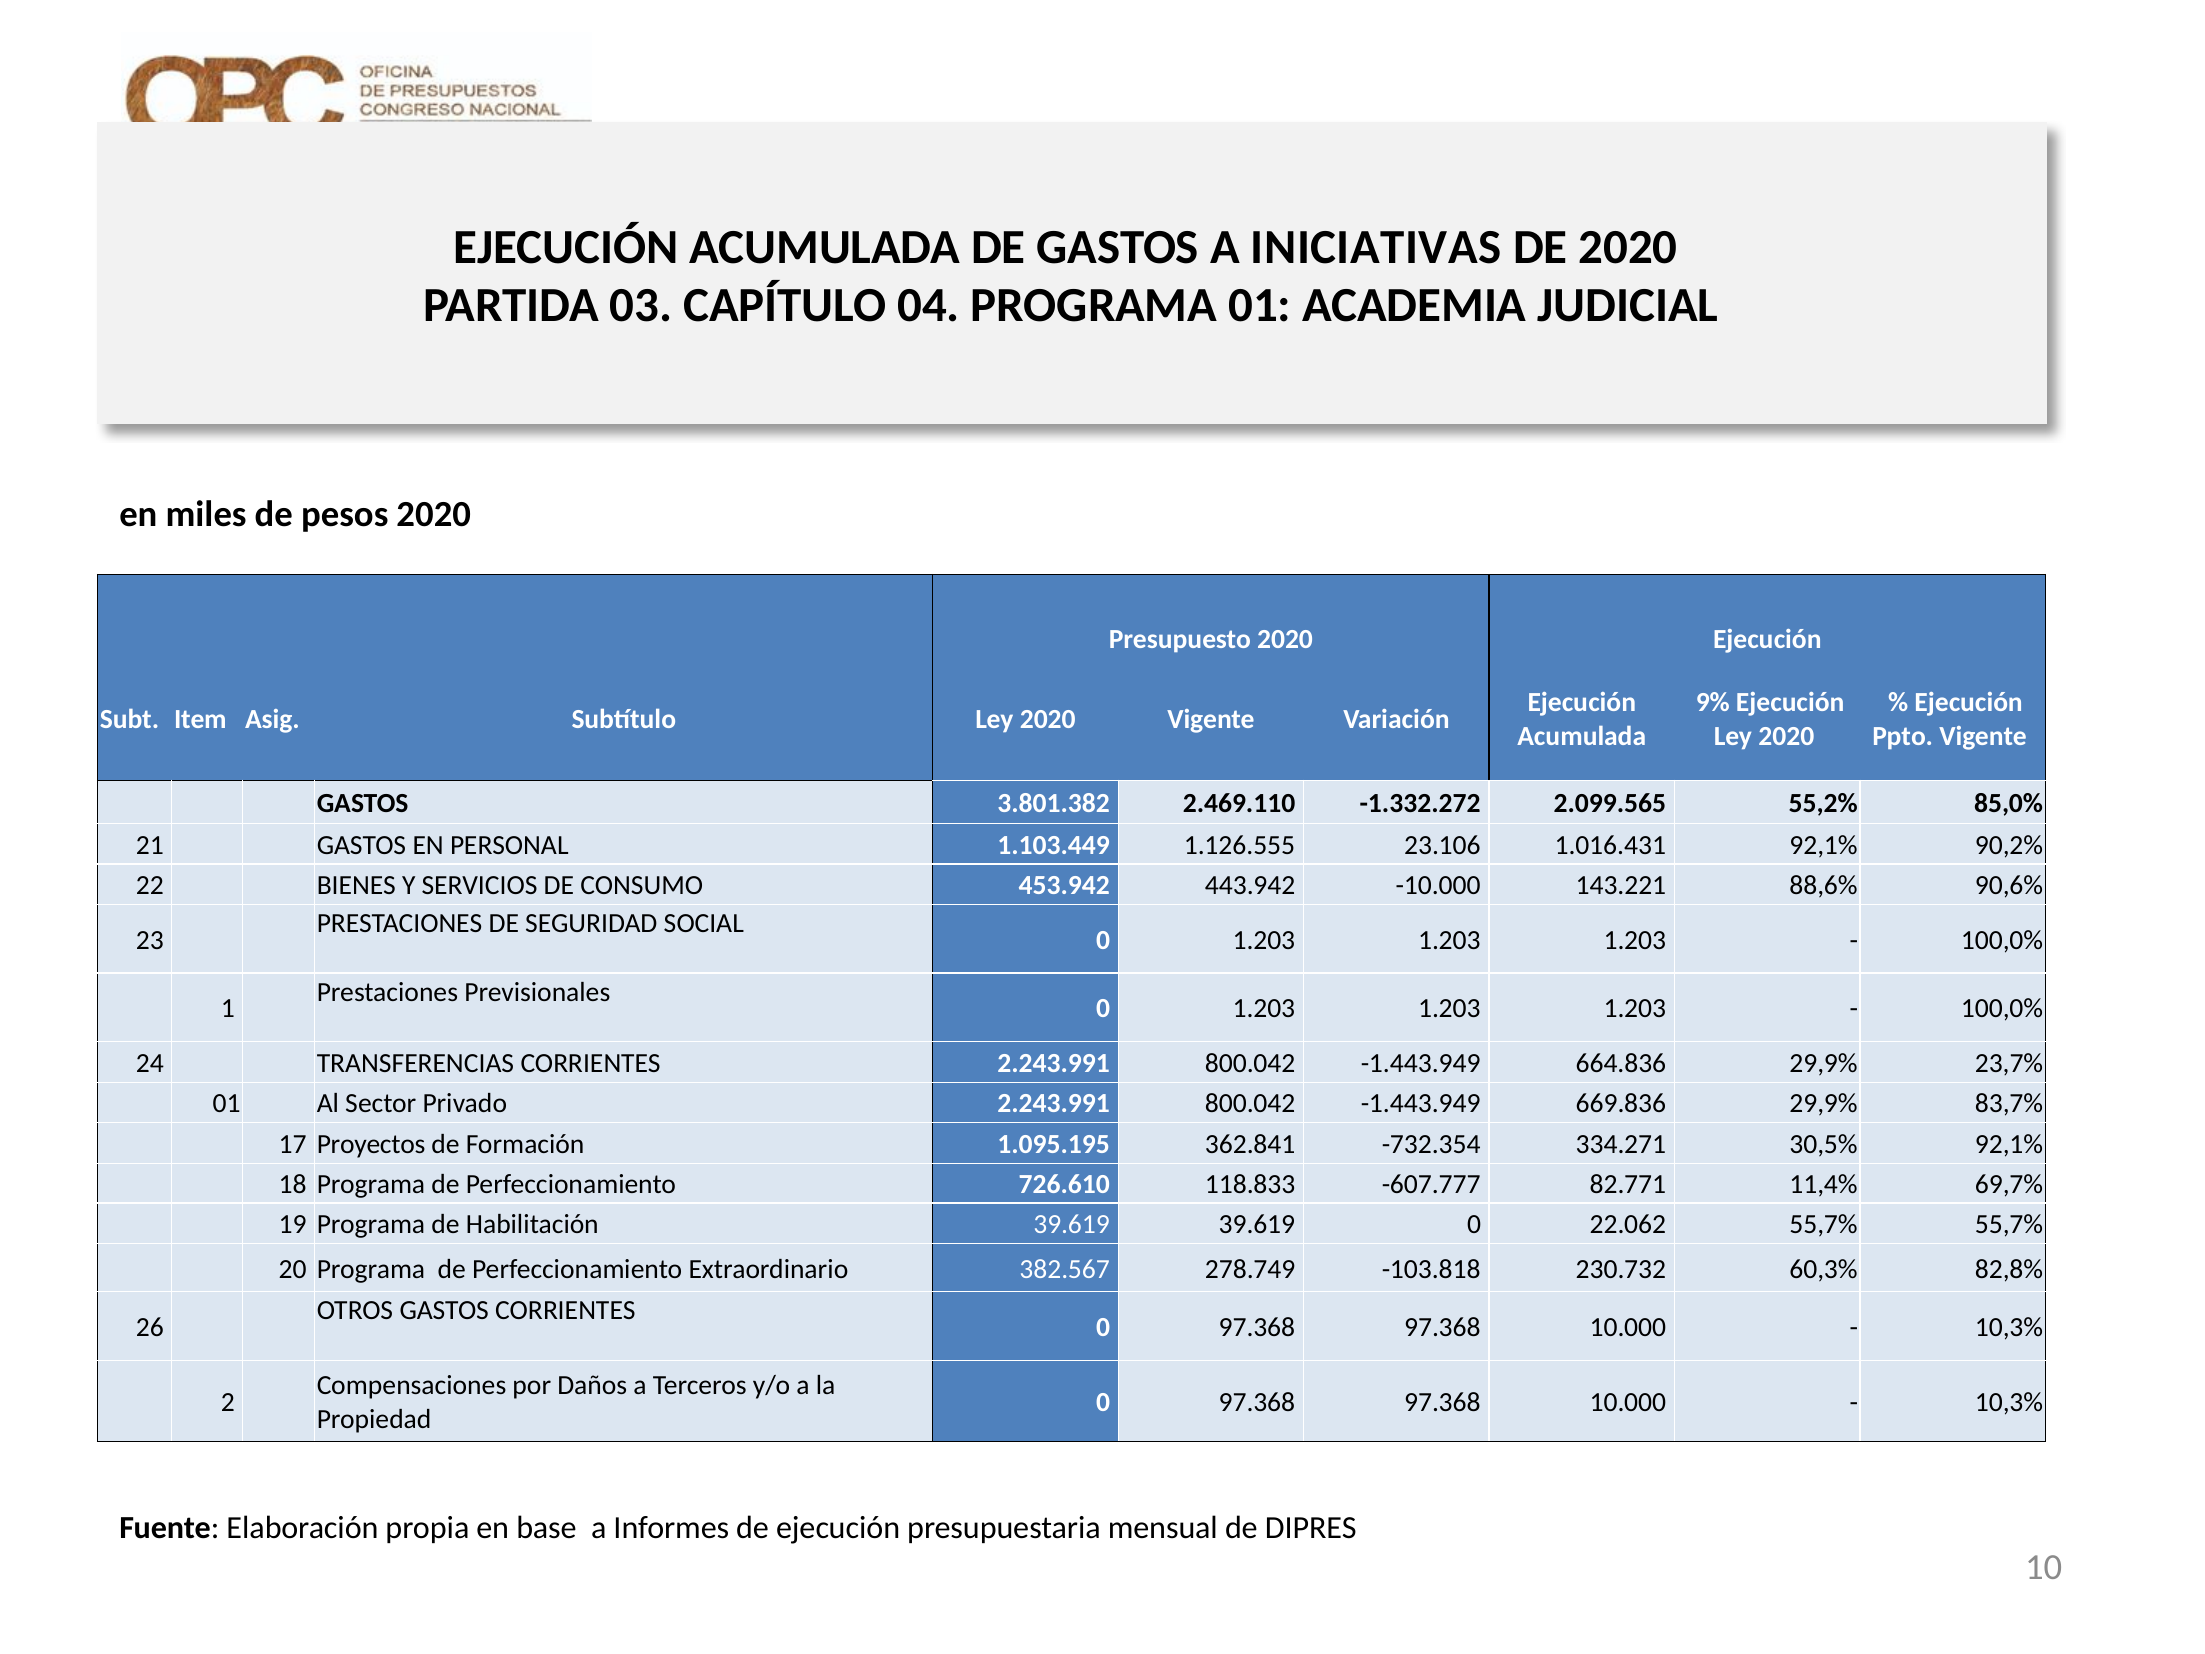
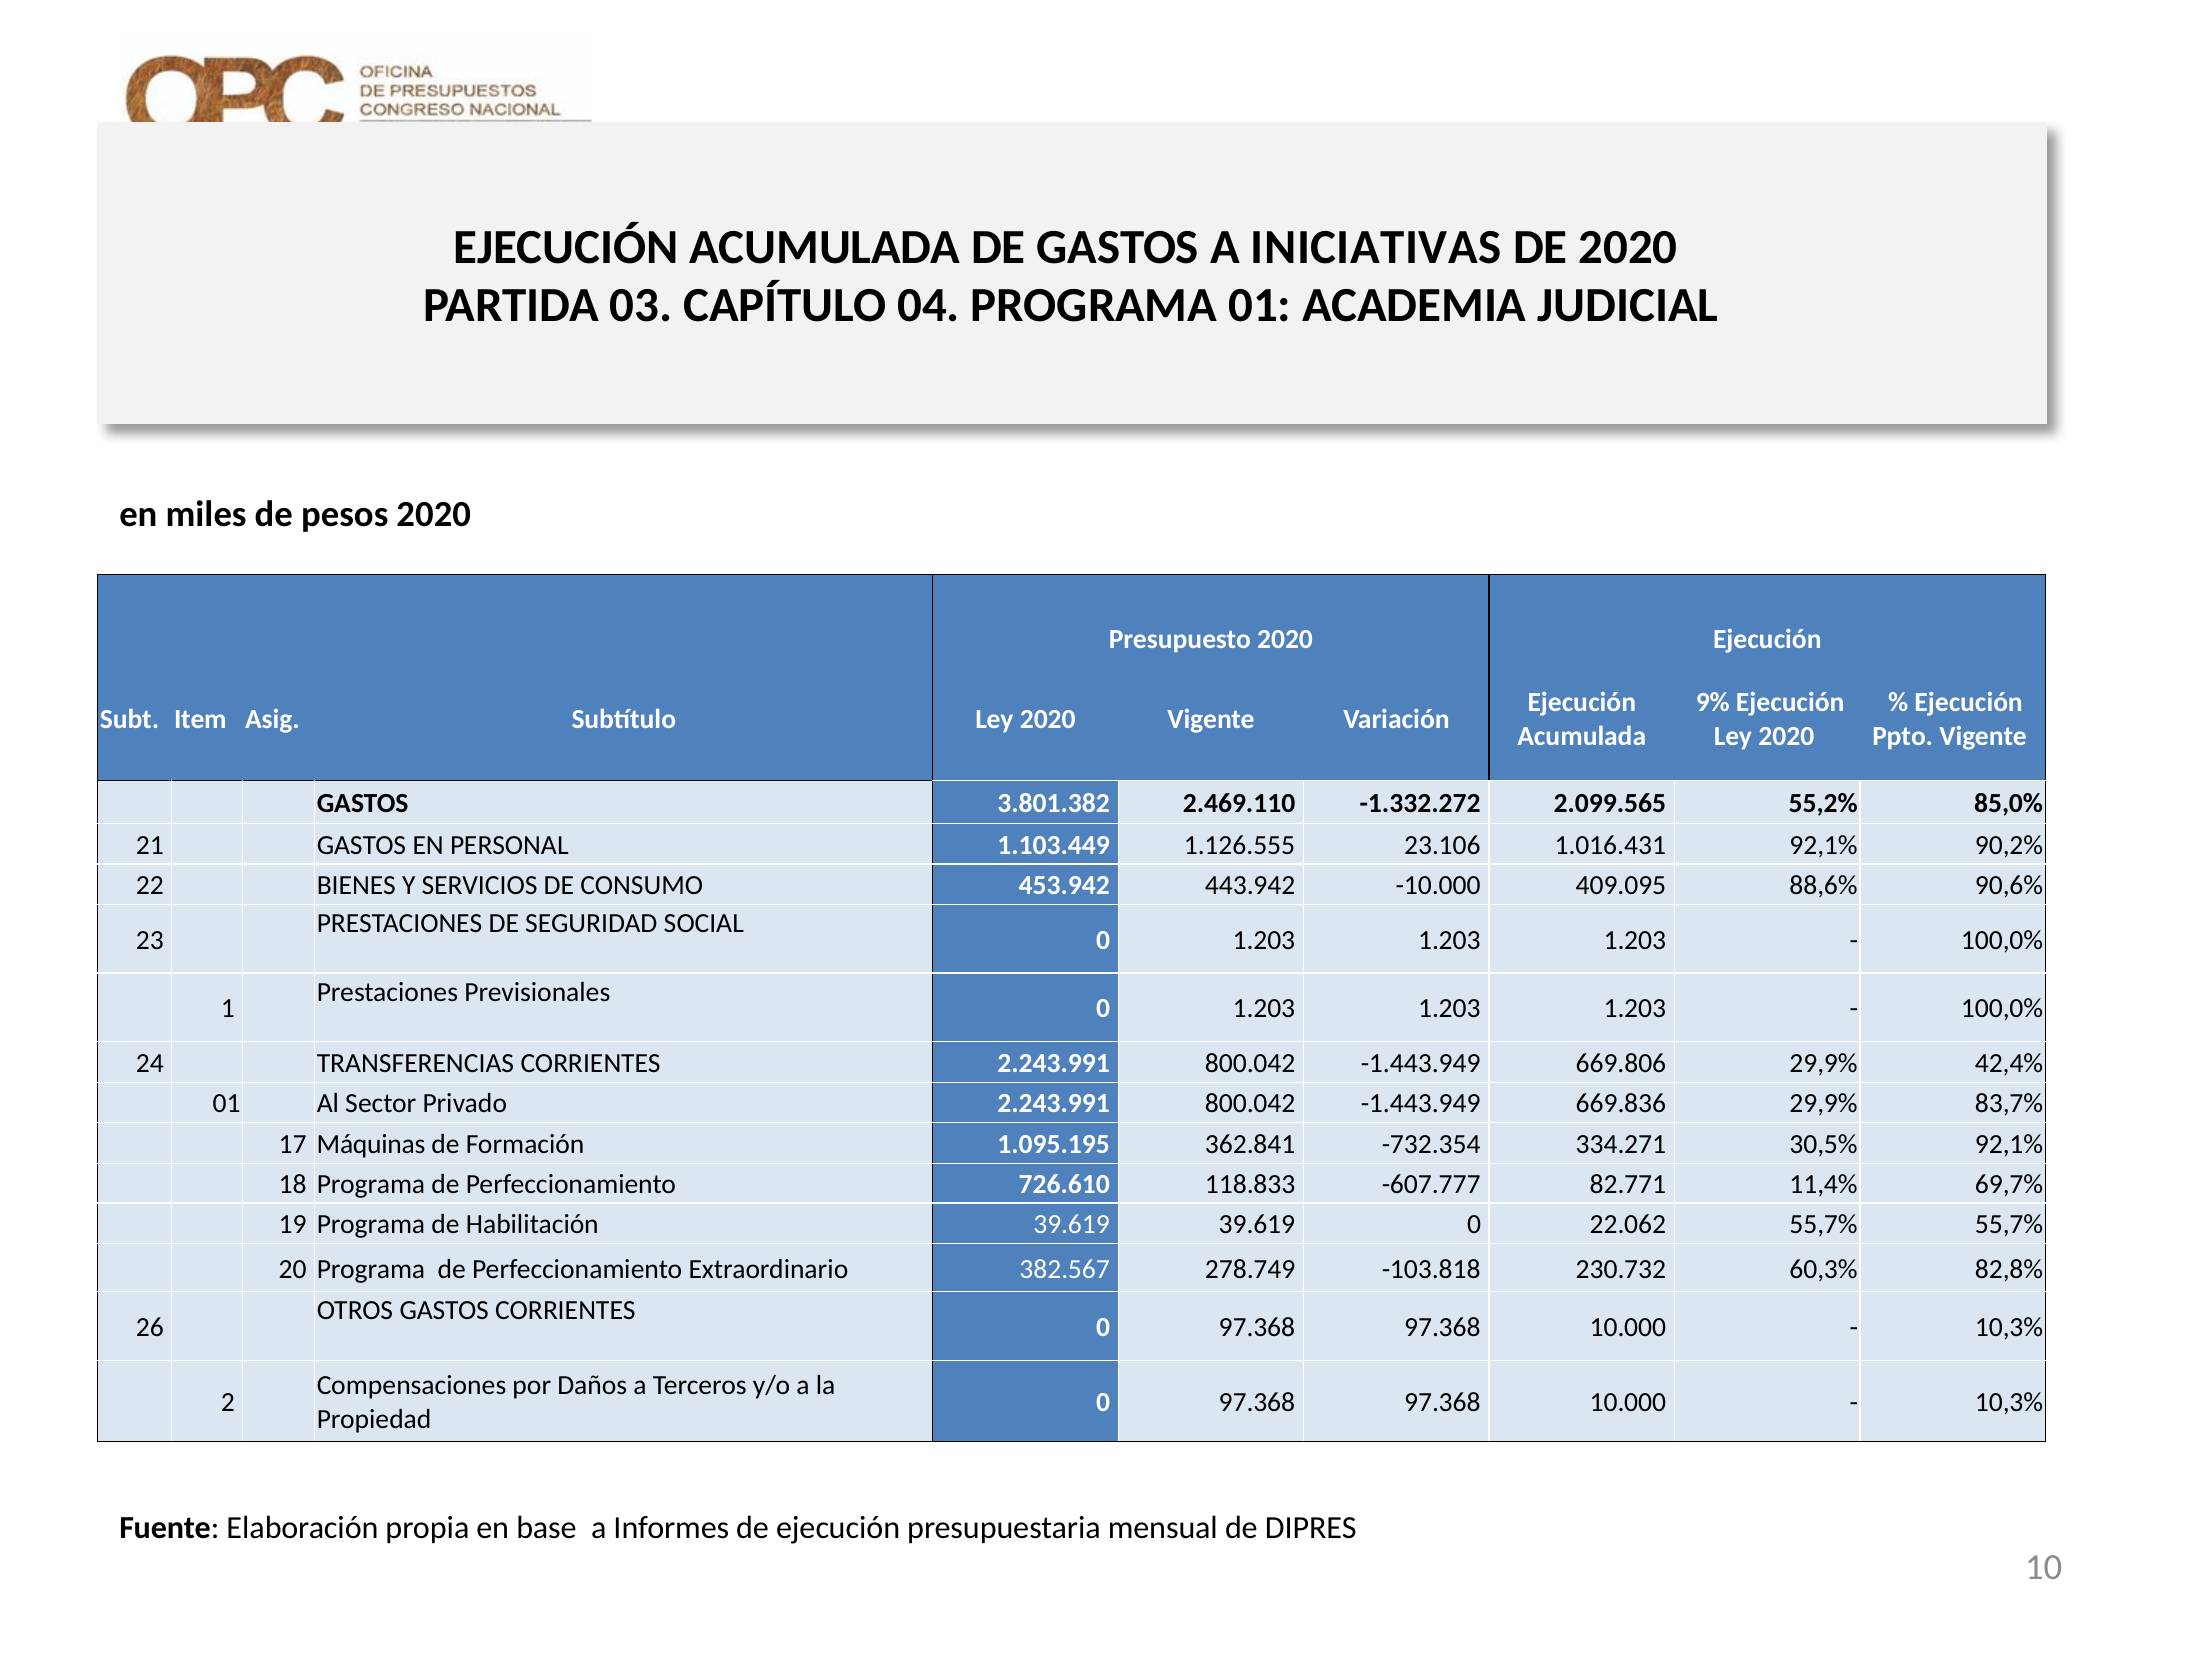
143.221: 143.221 -> 409.095 (1621, 885)
664.836: 664.836 -> 669.806 (1621, 1063)
23,7%: 23,7% -> 42,4% (2009, 1063)
Proyectos: Proyectos -> Máquinas (371, 1144)
